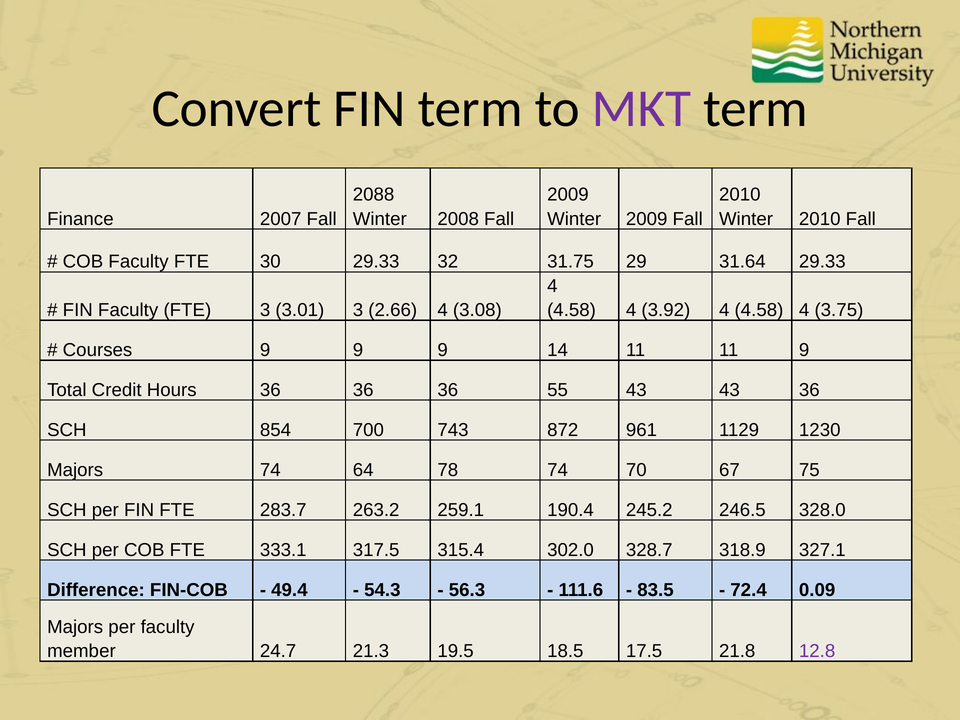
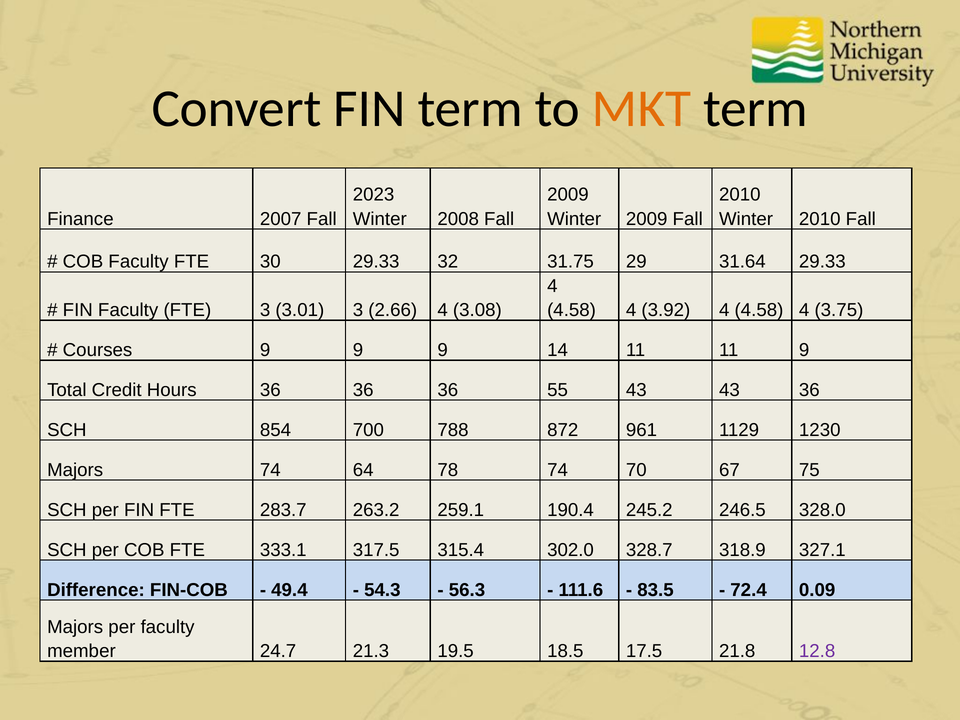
MKT colour: purple -> orange (642, 109)
2088: 2088 -> 2023 (374, 195)
743: 743 -> 788 (453, 430)
